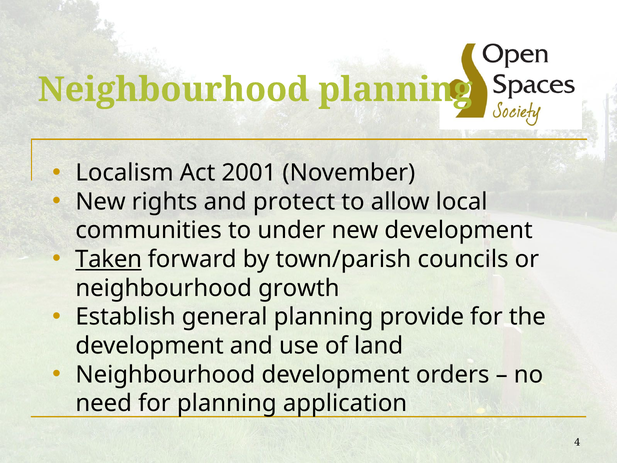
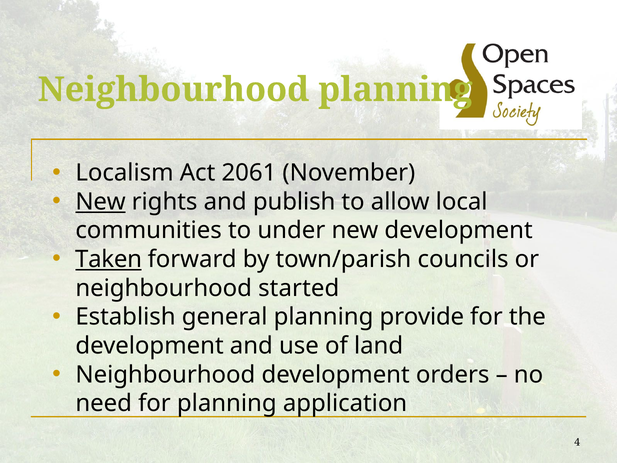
2001: 2001 -> 2061 (249, 173)
New underline: none -> present (101, 202)
protect: protect -> publish (294, 202)
growth: growth -> started (299, 288)
